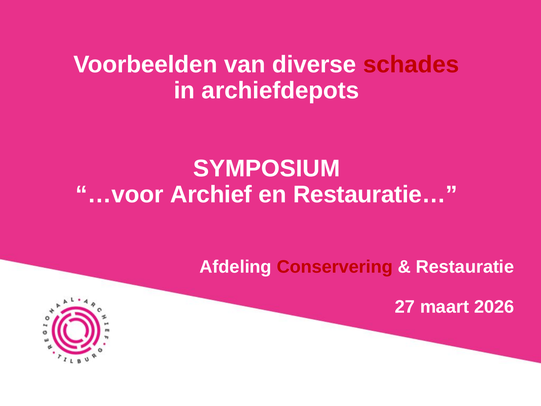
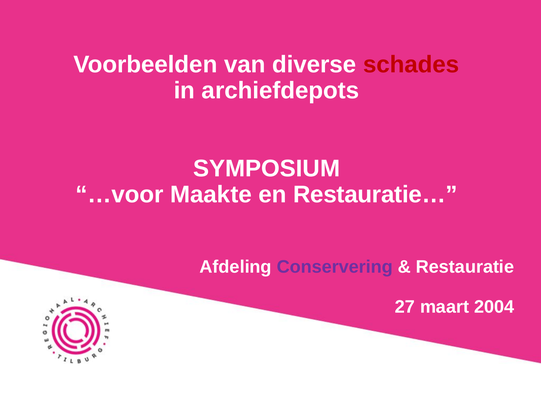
Archief: Archief -> Maakte (211, 194)
Conservering colour: red -> purple (335, 267)
2026: 2026 -> 2004 (494, 307)
